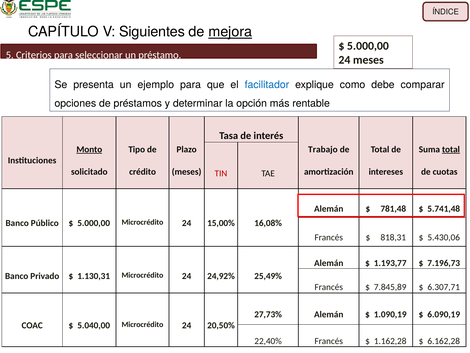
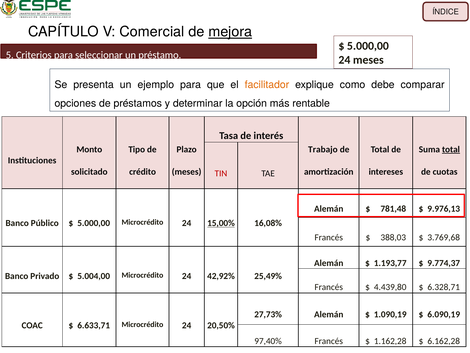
Siguientes: Siguientes -> Comercial (152, 32)
facilitador colour: blue -> orange (267, 84)
Monto underline: present -> none (89, 149)
5.741,48: 5.741,48 -> 9.976,13 (444, 209)
15,00% underline: none -> present (221, 223)
818,31: 818,31 -> 388,03 (393, 237)
5.430,06: 5.430,06 -> 3.769,68 (444, 237)
7.196,73: 7.196,73 -> 9.774,37 (444, 263)
1.130,31: 1.130,31 -> 5.004,00 (94, 276)
24,92%: 24,92% -> 42,92% (221, 276)
7.845,89: 7.845,89 -> 4.439,80 (390, 287)
6.307,71: 6.307,71 -> 6.328,71 (444, 287)
5.040,00: 5.040,00 -> 6.633,71 (94, 325)
22,40%: 22,40% -> 97,40% (268, 341)
